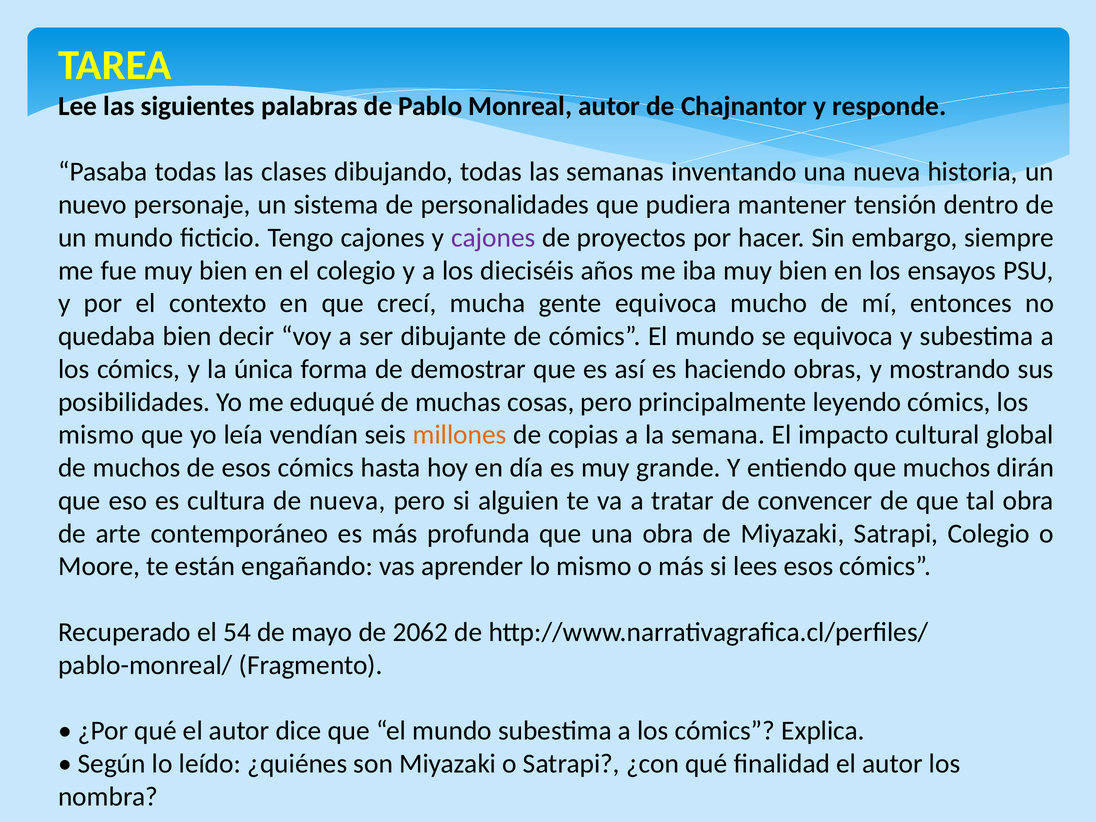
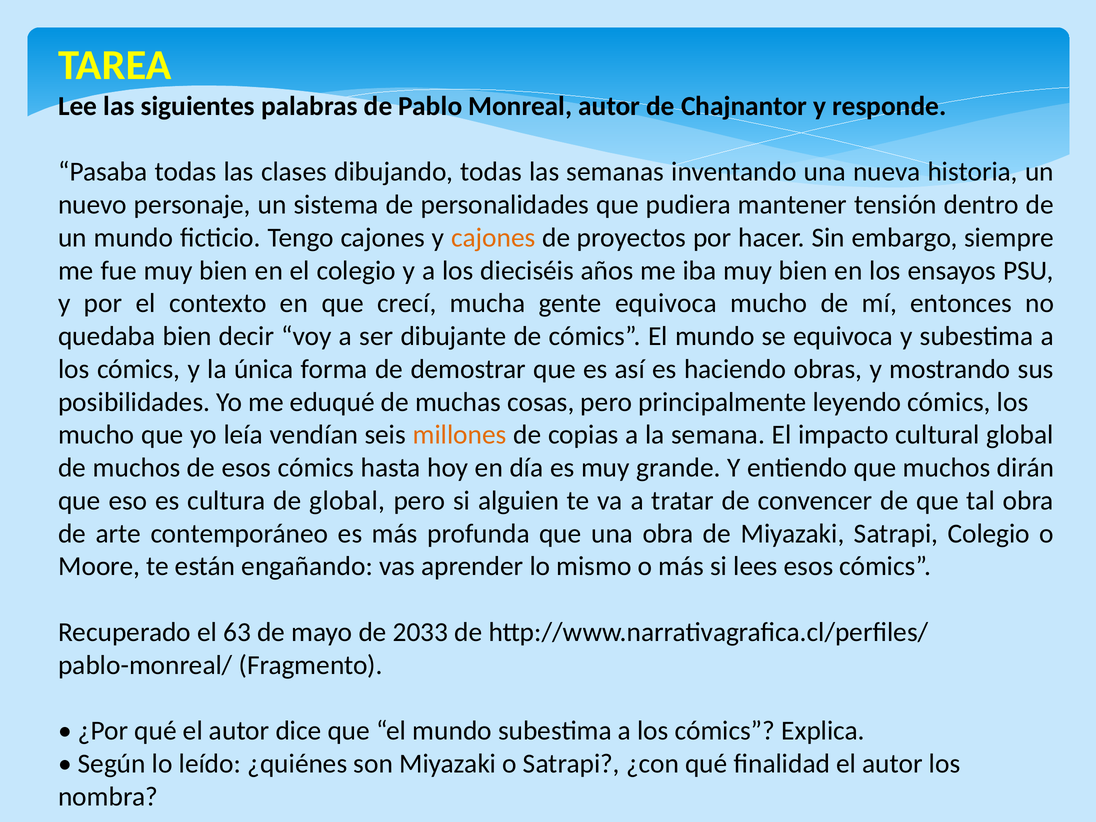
cajones colour: purple -> orange (493, 238)
mismo: mismo -> mucho (96, 435)
de nueva: nueva -> global (347, 501)
54: 54 -> 63 (237, 632)
2062: 2062 -> 2033 (420, 632)
